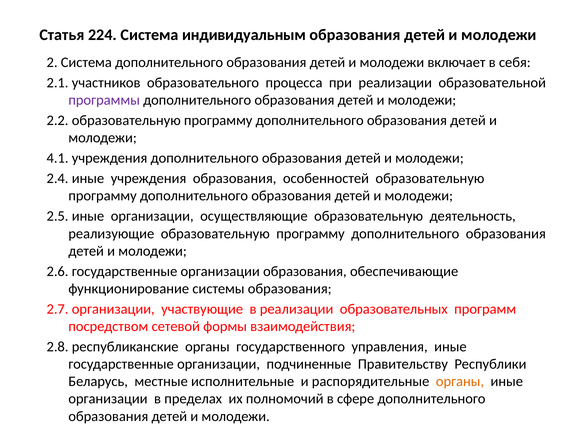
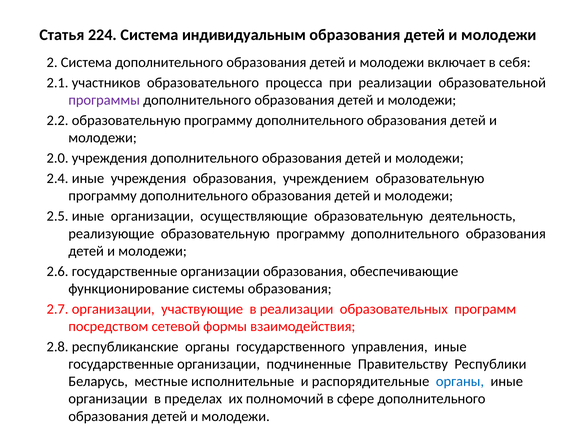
4.1: 4.1 -> 2.0 (58, 158)
особенностей: особенностей -> учреждением (326, 178)
органы colour: orange -> blue (460, 381)
